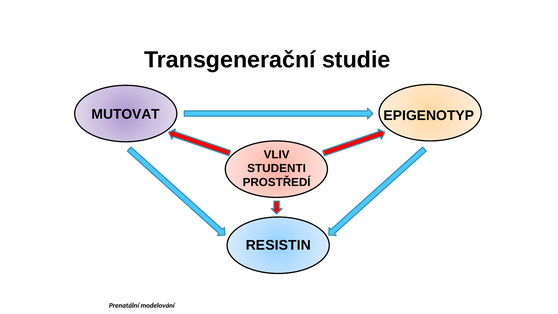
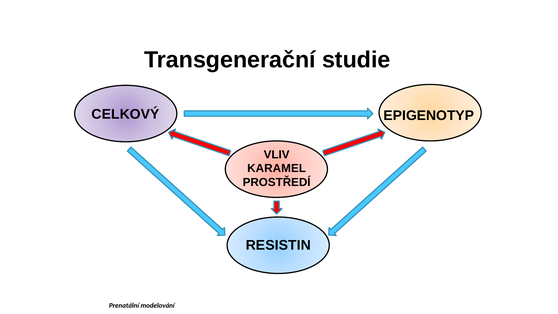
MUTOVAT: MUTOVAT -> CELKOVÝ (126, 114)
STUDENTI: STUDENTI -> KARAMEL (277, 168)
